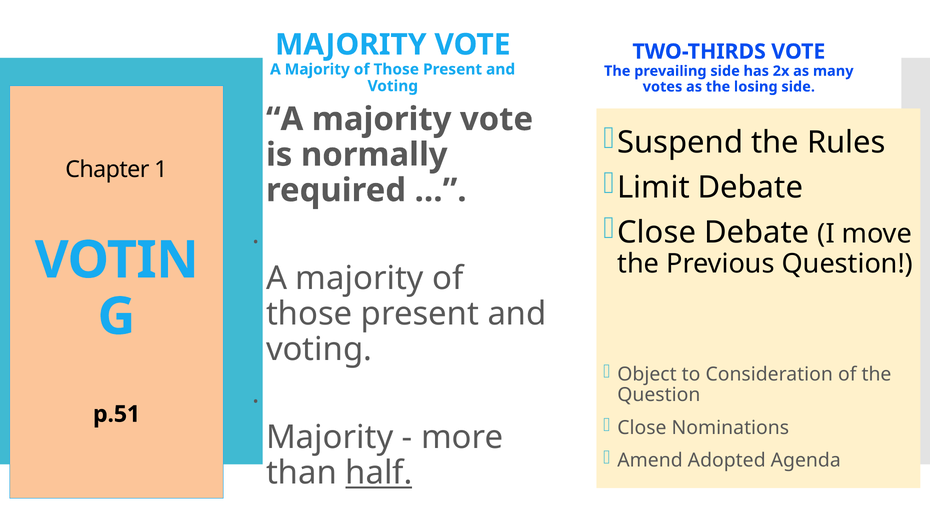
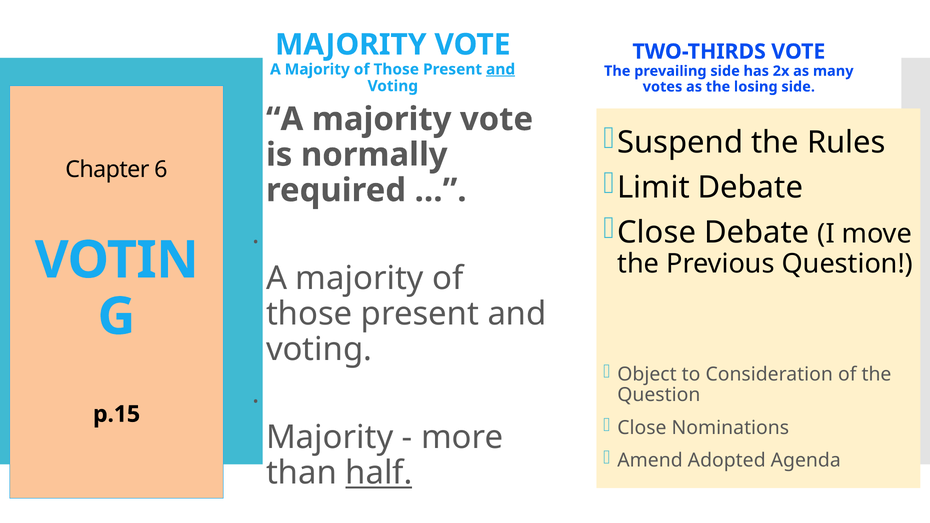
and underline: none -> present (501, 69)
1: 1 -> 6 (161, 169)
p.51: p.51 -> p.15 (117, 414)
